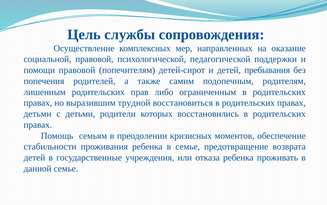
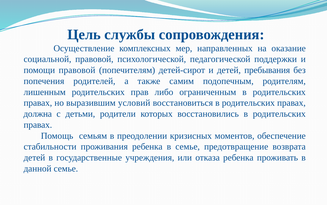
трудной: трудной -> условий (134, 103)
детьми: детьми -> должна (38, 114)
